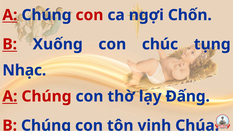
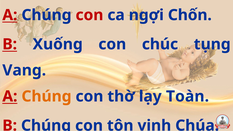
Nhạc: Nhạc -> Vang (24, 70)
Chúng colour: red -> orange (46, 96)
Đấng: Đấng -> Toàn (188, 96)
